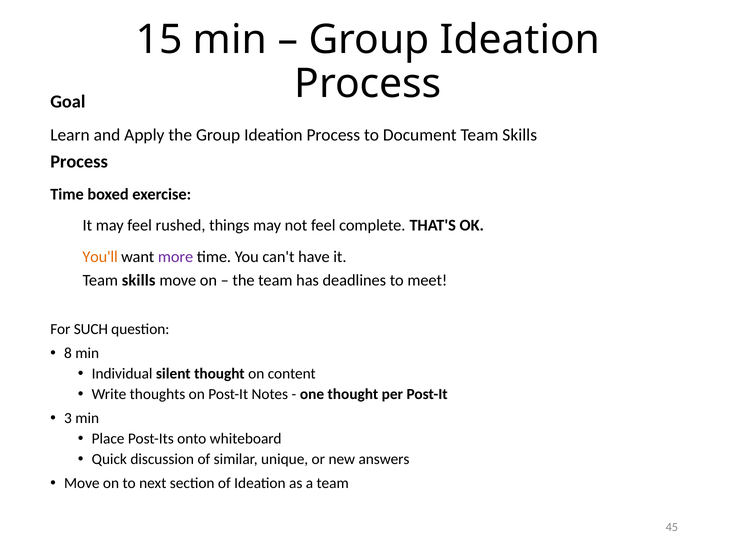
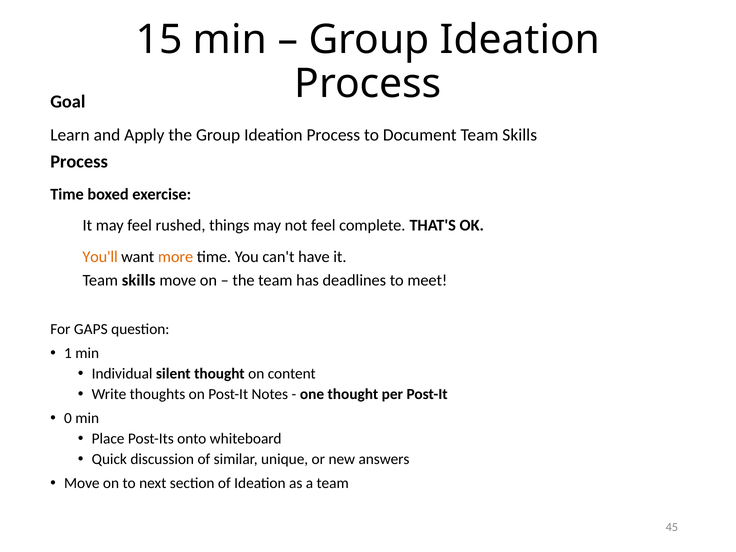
more colour: purple -> orange (176, 257)
SUCH: SUCH -> GAPS (91, 329)
8: 8 -> 1 (68, 353)
3: 3 -> 0 (68, 418)
